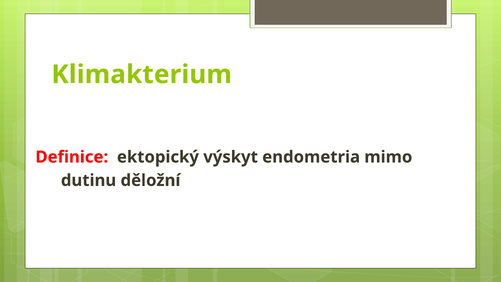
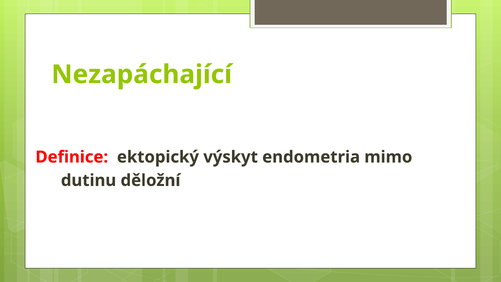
Klimakterium: Klimakterium -> Nezapáchající (142, 74)
